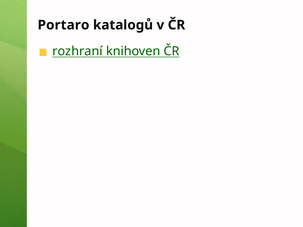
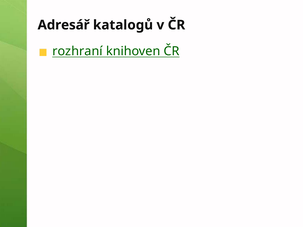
Portaro: Portaro -> Adresář (64, 25)
